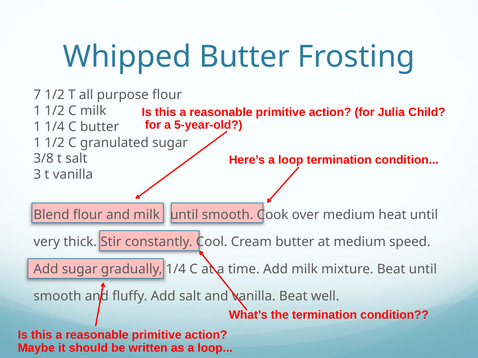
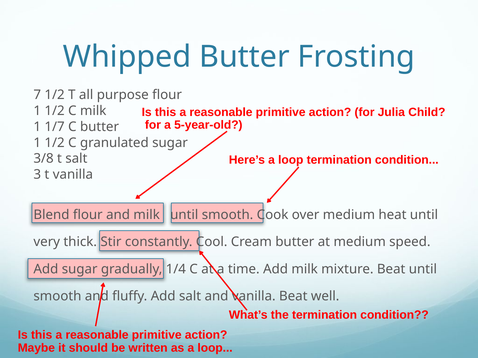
1 1/4: 1/4 -> 1/7 (55, 127)
